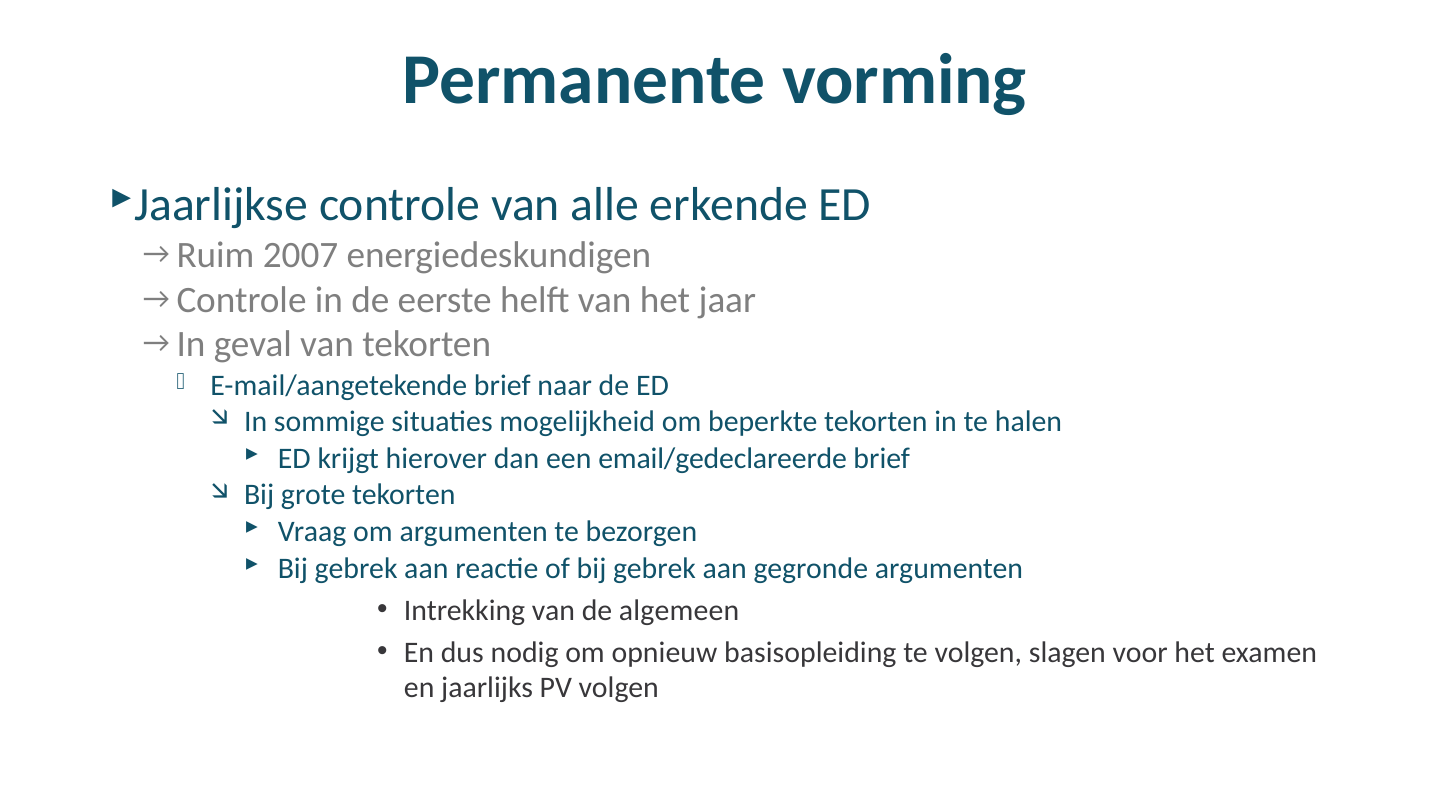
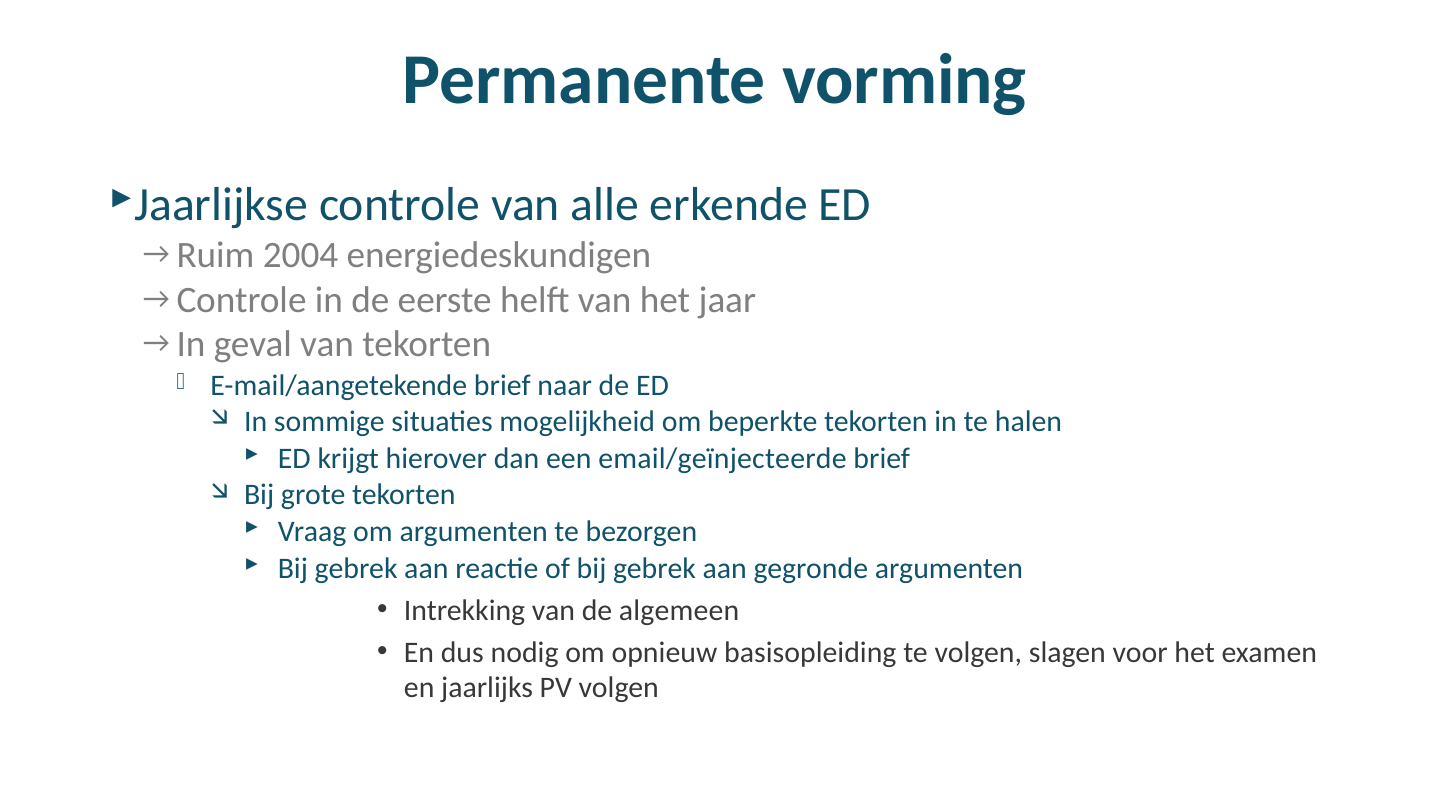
2007: 2007 -> 2004 (301, 255)
email/gedeclareerde: email/gedeclareerde -> email/geïnjecteerde (722, 459)
